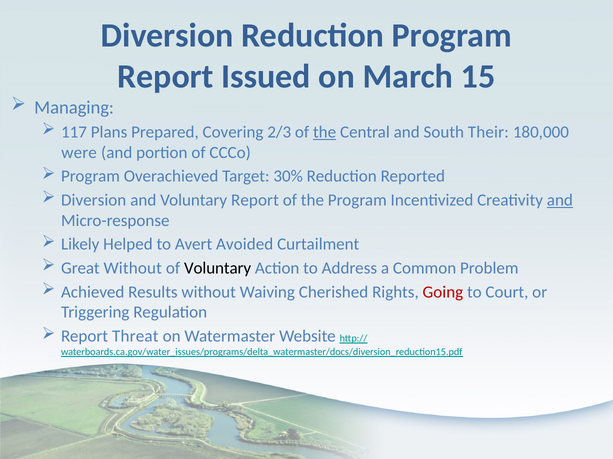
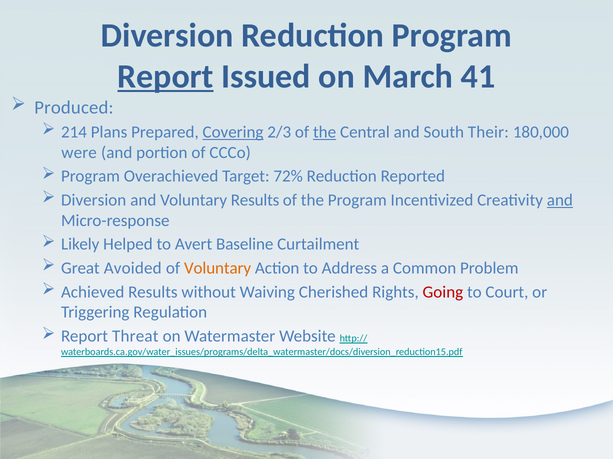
Report underline: none -> present (165, 76)
15: 15 -> 41 (478, 76)
Managing: Managing -> Produced (74, 108)
117: 117 -> 214 (74, 132)
Covering underline: none -> present (233, 132)
30%: 30% -> 72% (288, 177)
Voluntary Report: Report -> Results (255, 200)
Avoided: Avoided -> Baseline (245, 245)
Great Without: Without -> Avoided (133, 269)
Voluntary colour: black -> orange (218, 269)
